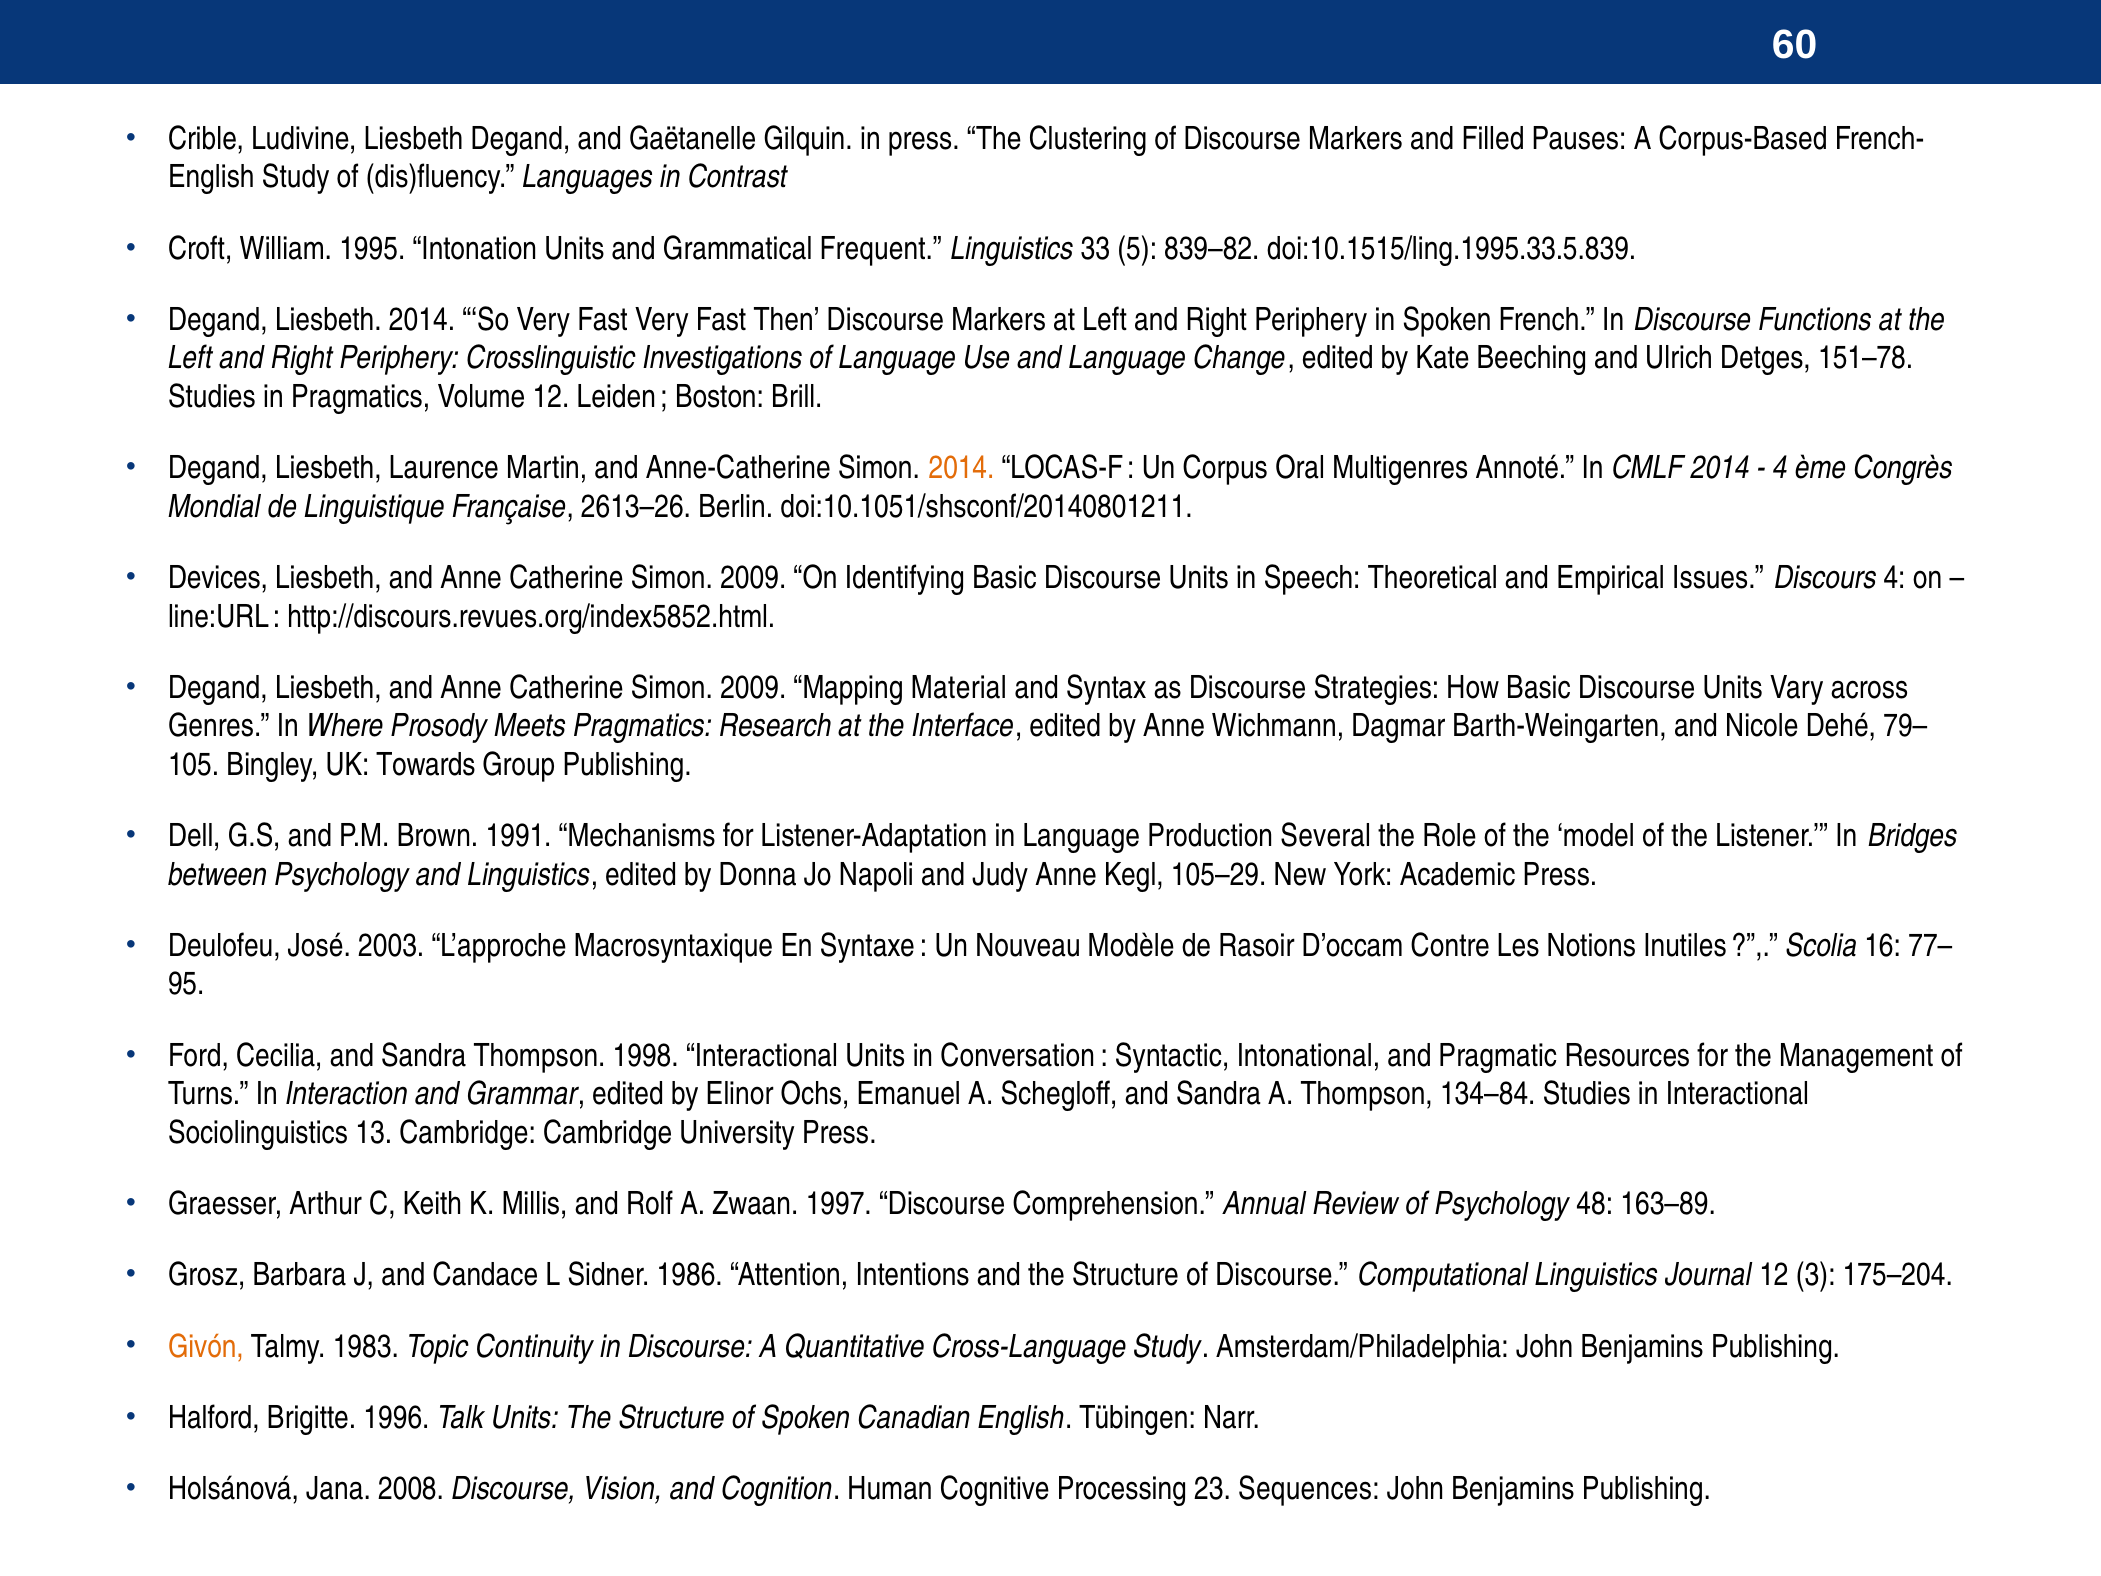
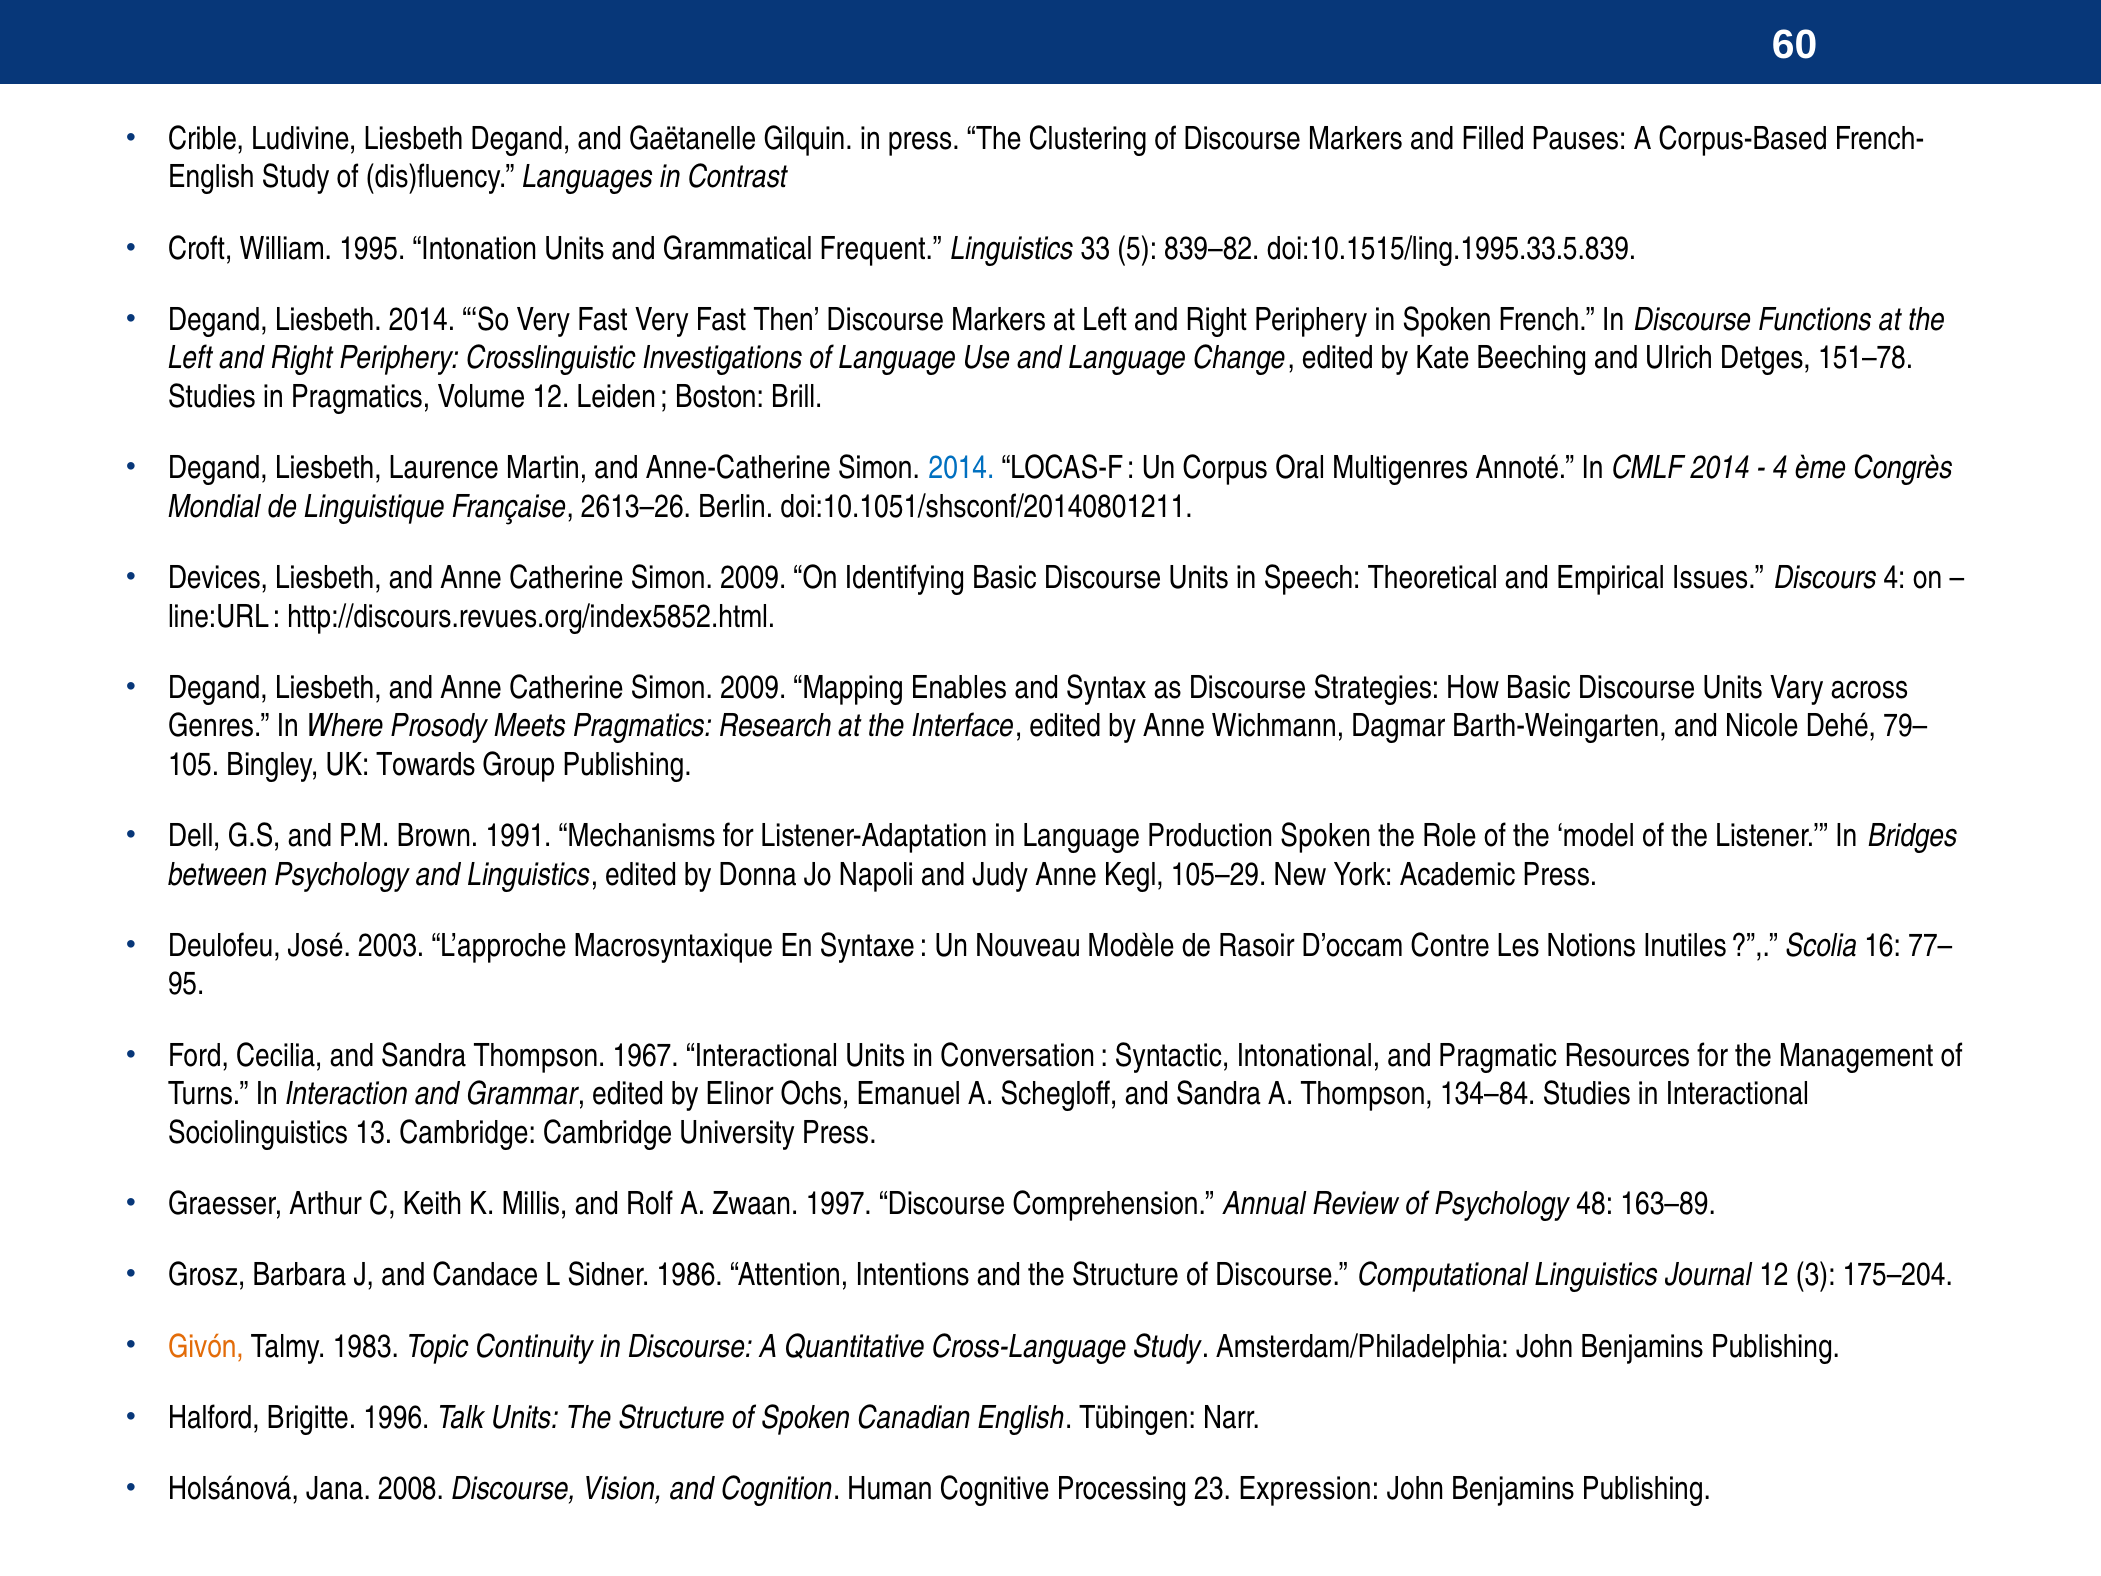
2014 colour: orange -> blue (962, 468)
Material: Material -> Enables (959, 688)
Production Several: Several -> Spoken (1326, 836)
1998: 1998 -> 1967 (646, 1055)
Sequences: Sequences -> Expression (1309, 1489)
